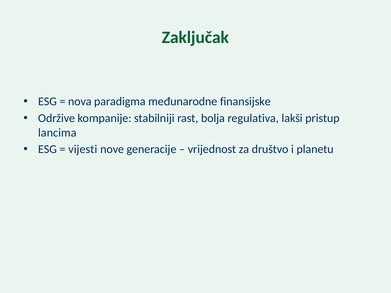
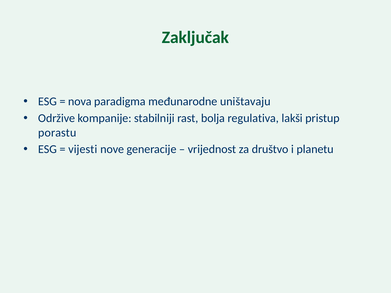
finansijske: finansijske -> uništavaju (245, 102)
lancima: lancima -> porastu (57, 133)
